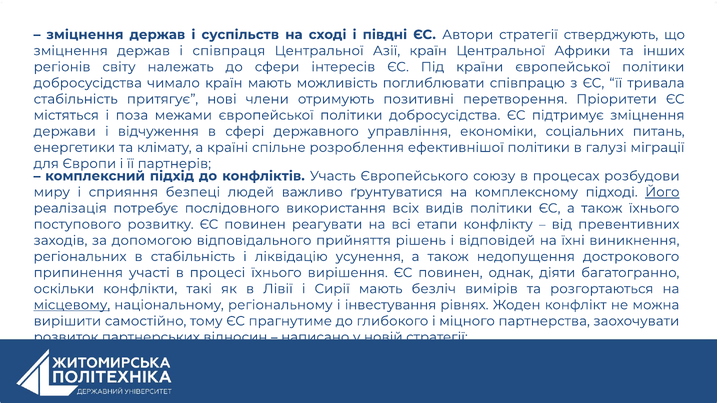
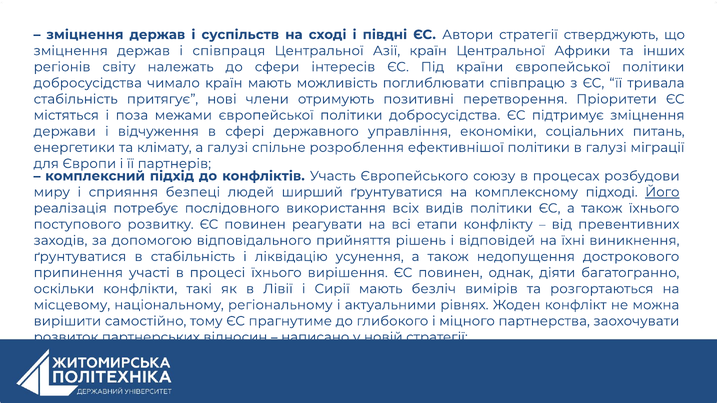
а країні: країні -> галузі (228, 148)
важливо: важливо -> ширший (312, 192)
регіональних: регіональних -> ґрунтуватися (80, 257)
місцевому underline: present -> none (72, 305)
інвестування: інвестування -> актуальними (390, 305)
